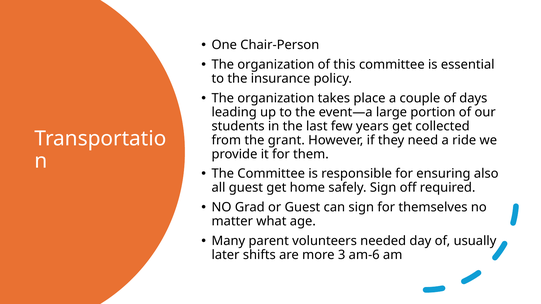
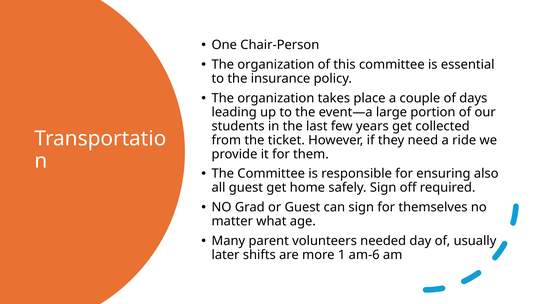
grant: grant -> ticket (286, 140)
3: 3 -> 1 (342, 255)
